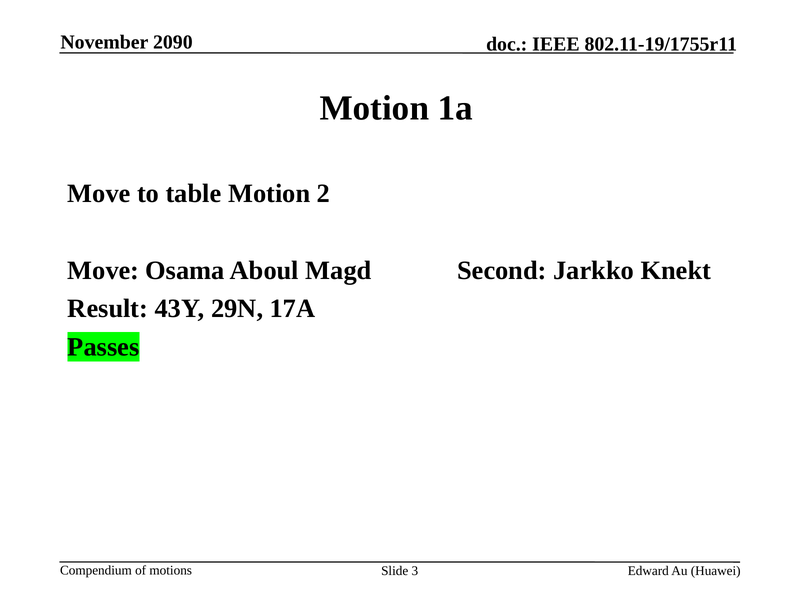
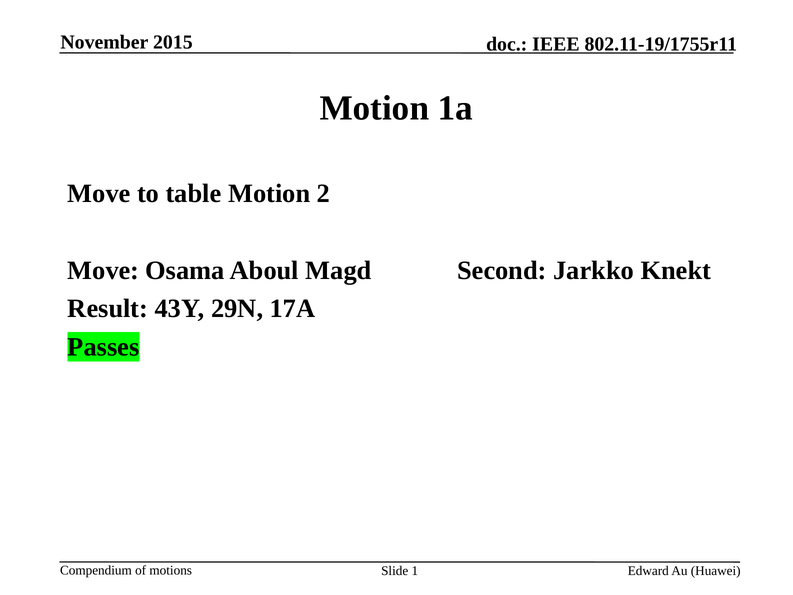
2090: 2090 -> 2015 (173, 42)
3: 3 -> 1 (415, 570)
